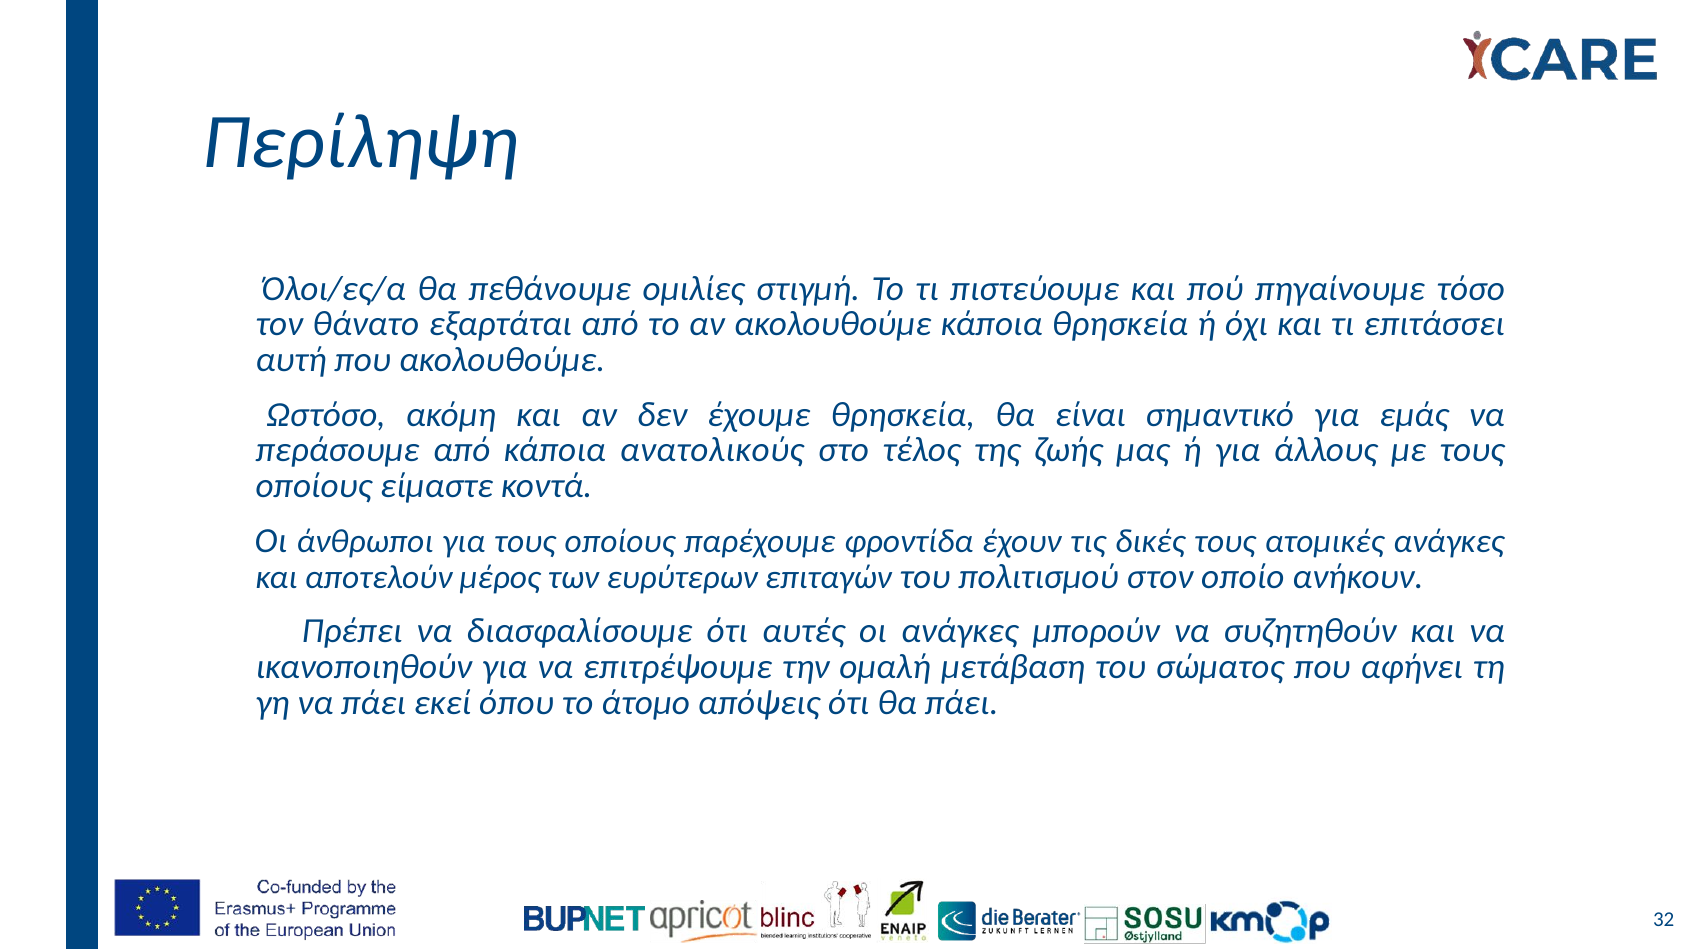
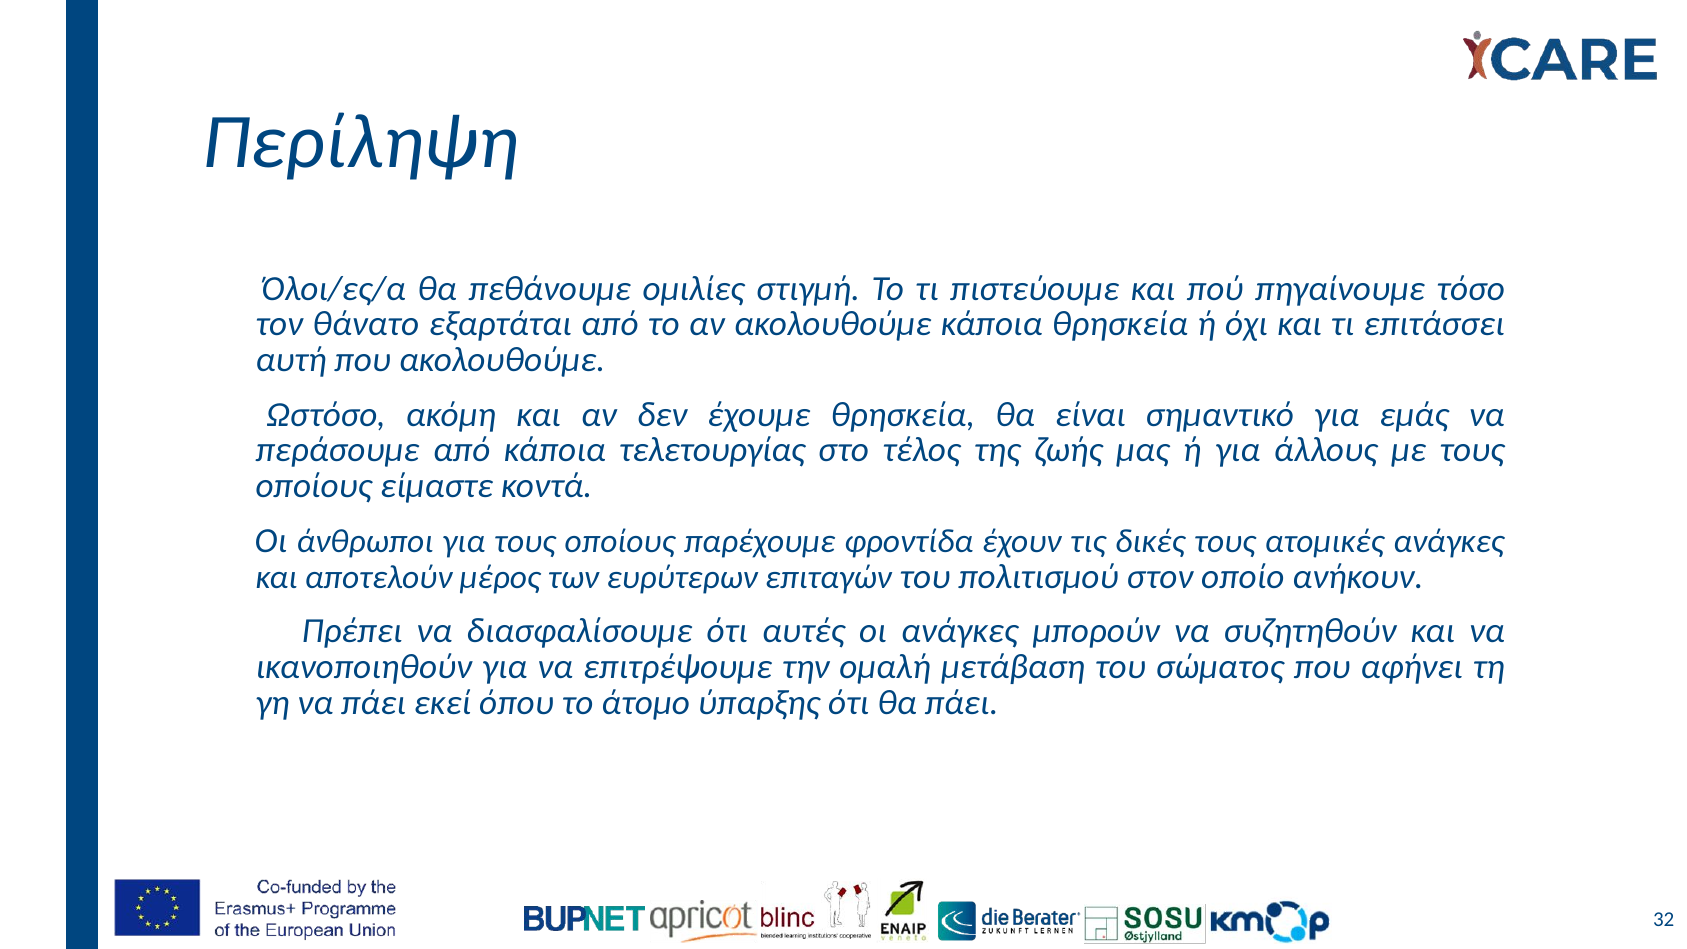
ανατολικούς: ανατολικούς -> τελετουργίας (712, 450)
απόψεις: απόψεις -> ύπαρξης (759, 703)
